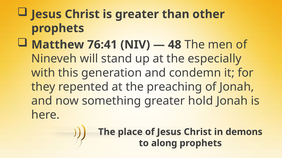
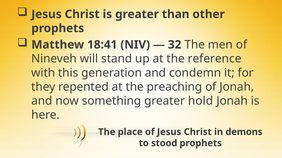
76:41: 76:41 -> 18:41 (102, 45)
48: 48 -> 32 (175, 45)
especially: especially -> reference (215, 59)
along: along -> stood (164, 144)
